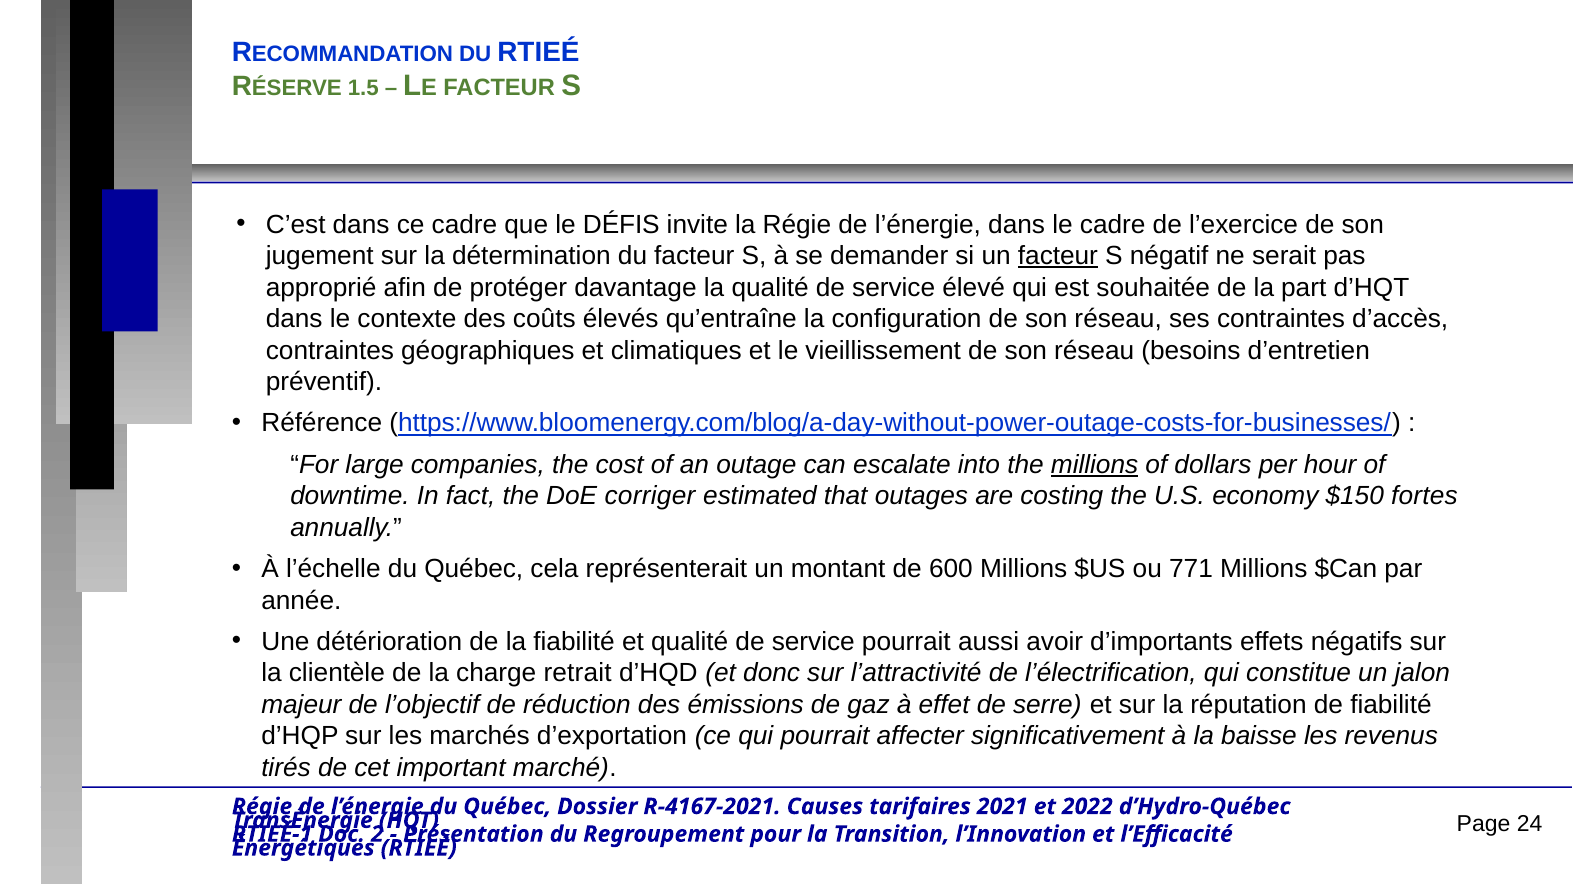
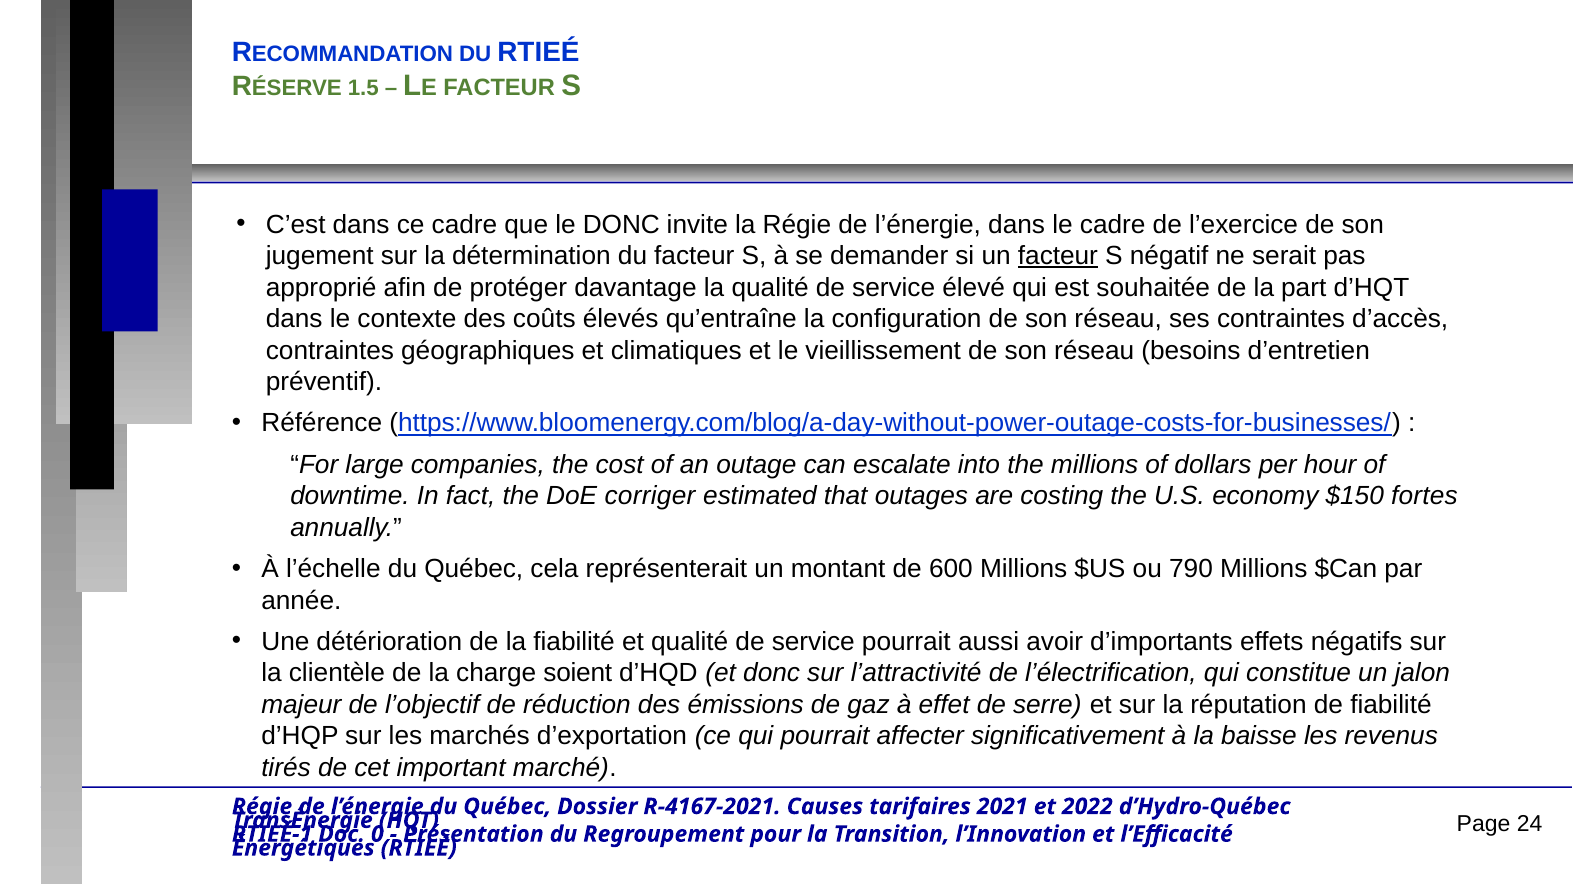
le DÉFIS: DÉFIS -> DONC (621, 225)
millions underline: present -> none (1095, 465)
771: 771 -> 790 (1191, 569)
retrait: retrait -> soient (578, 674)
2: 2 -> 0 (377, 835)
